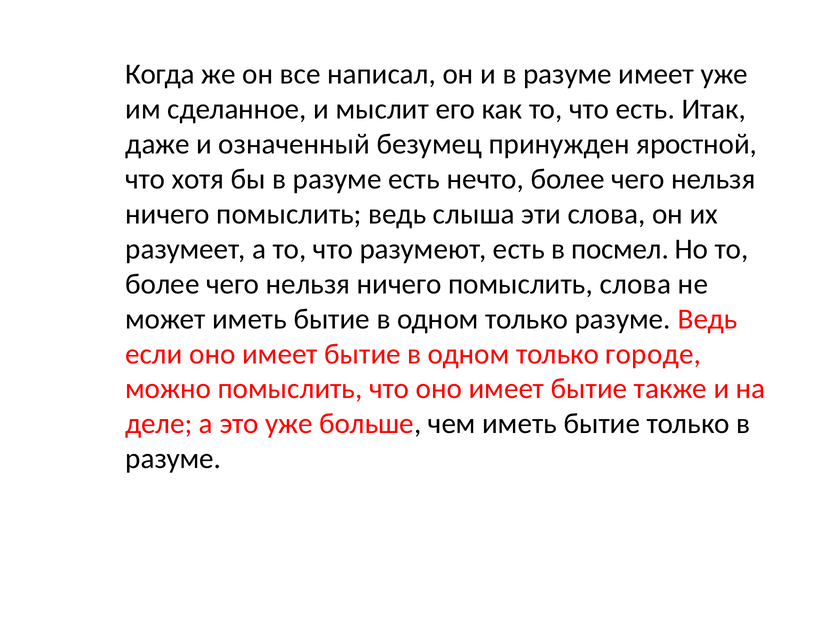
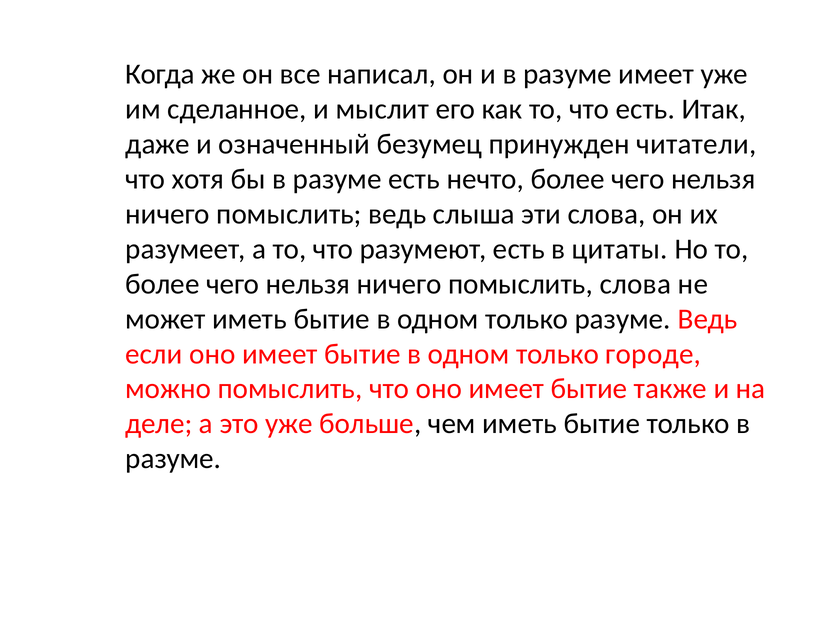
яростной: яростной -> читатели (696, 144)
посмел: посмел -> цитаты (620, 249)
